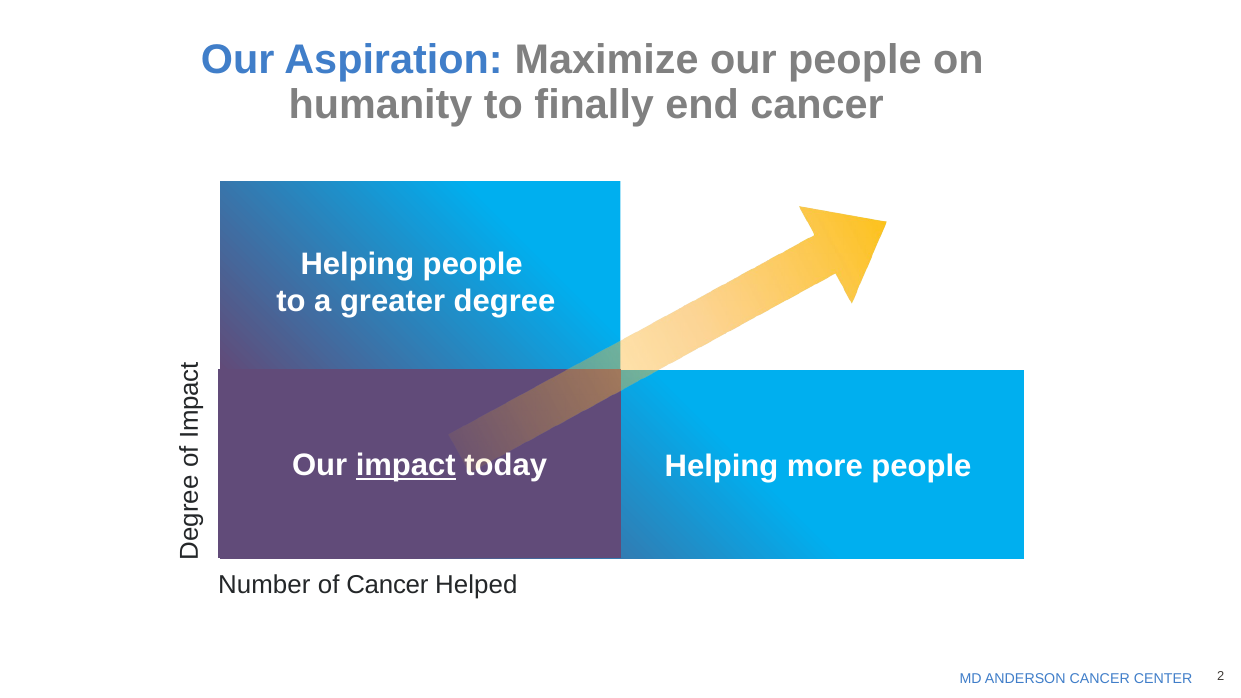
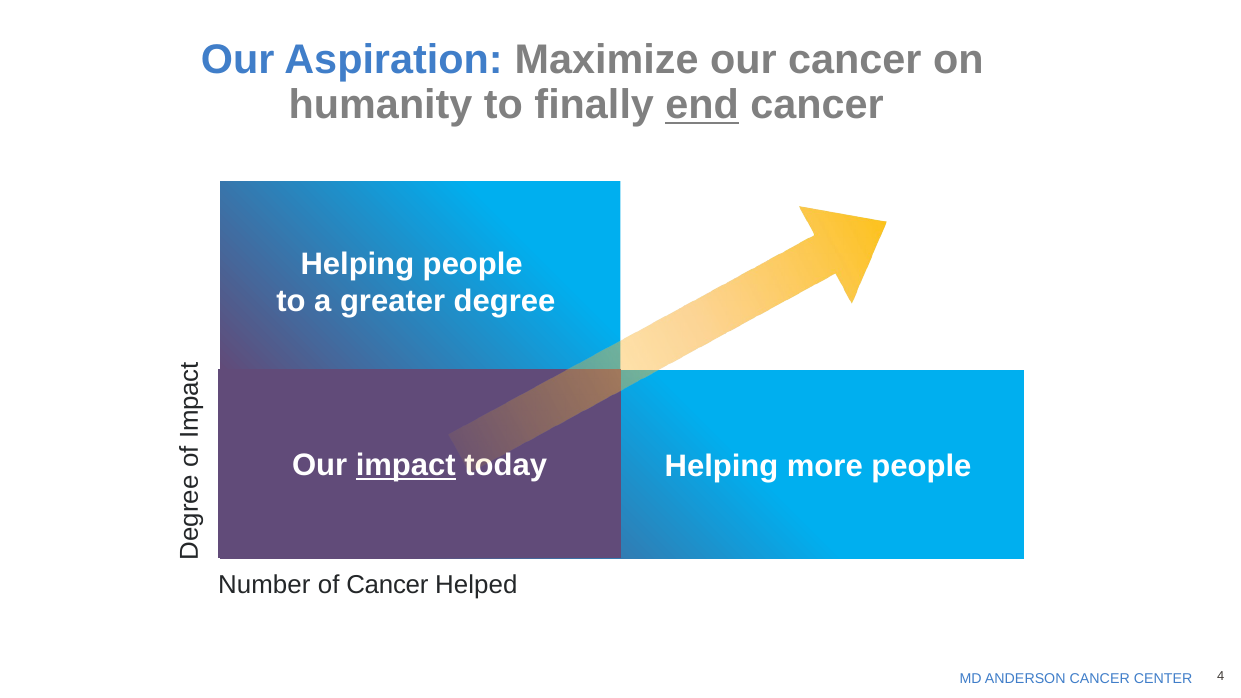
our people: people -> cancer (855, 60)
end underline: none -> present (702, 105)
2: 2 -> 4 (1221, 677)
